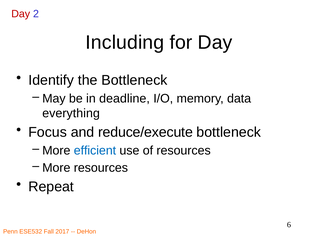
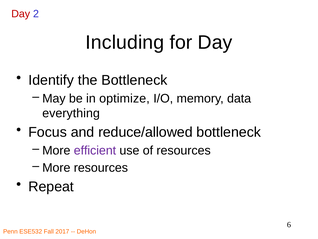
deadline: deadline -> optimize (124, 98)
reduce/execute: reduce/execute -> reduce/allowed (145, 132)
efficient colour: blue -> purple (95, 150)
